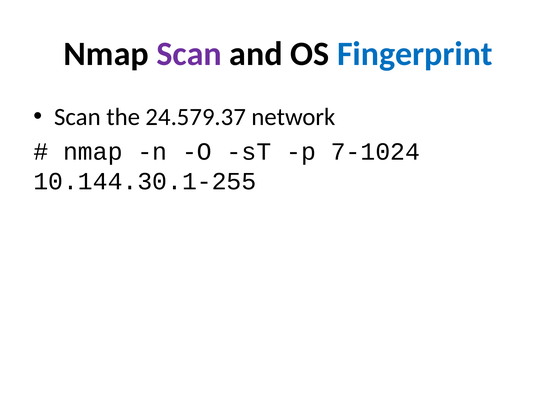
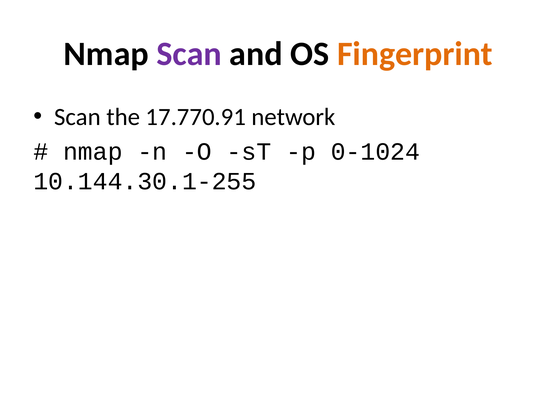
Fingerprint colour: blue -> orange (415, 54)
24.579.37: 24.579.37 -> 17.770.91 (196, 117)
7-1024: 7-1024 -> 0-1024 (375, 152)
